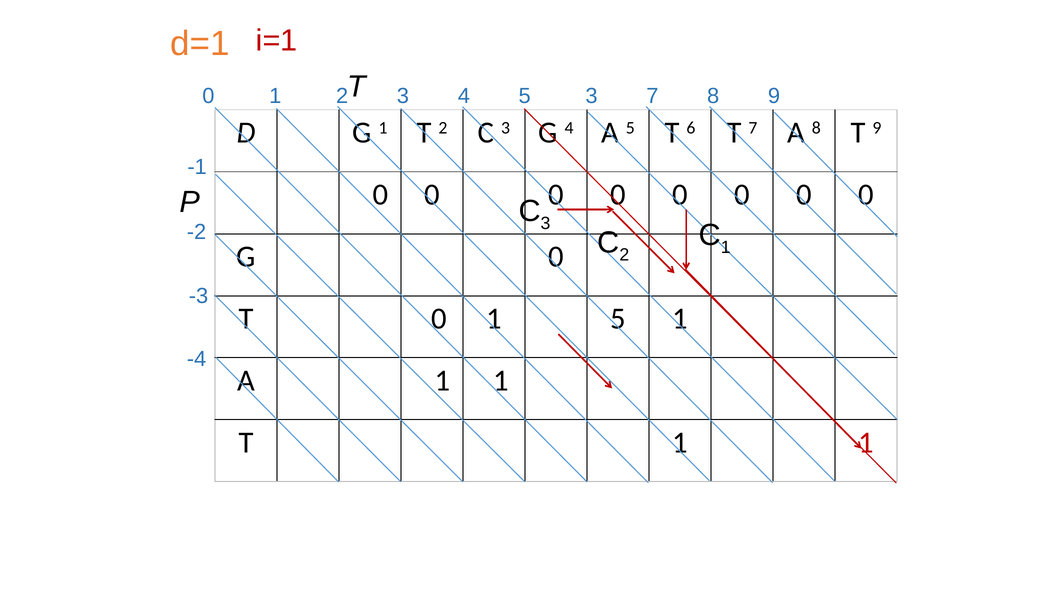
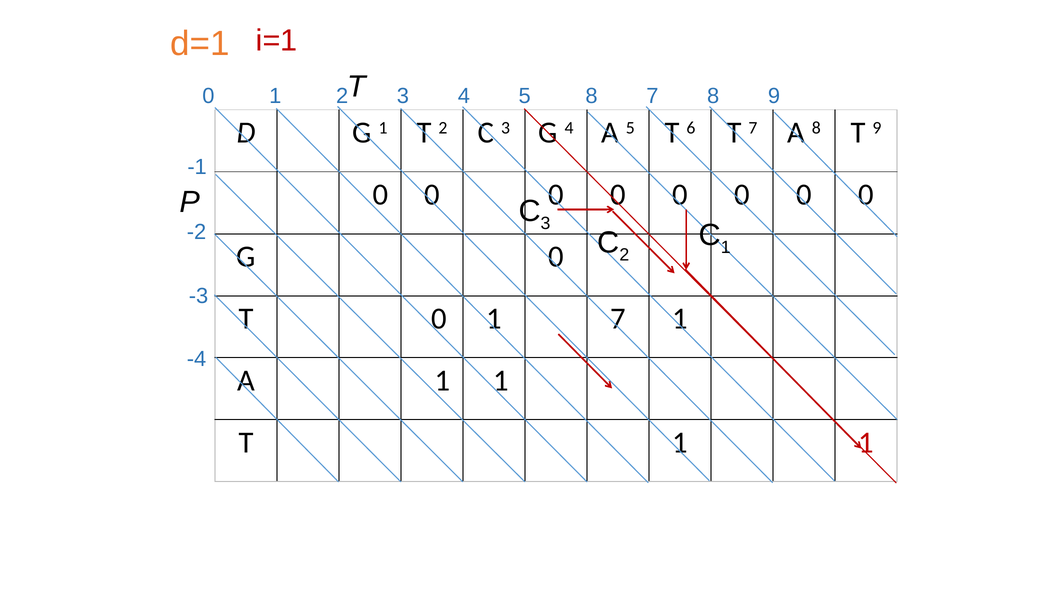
5 3: 3 -> 8 (592, 96)
1 5: 5 -> 7 (618, 319)
